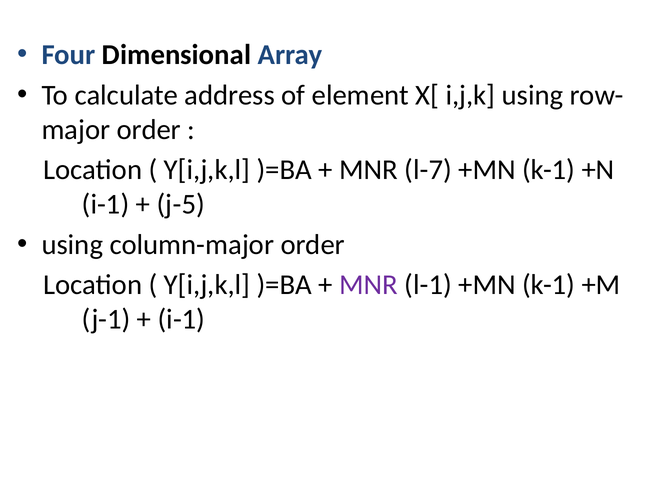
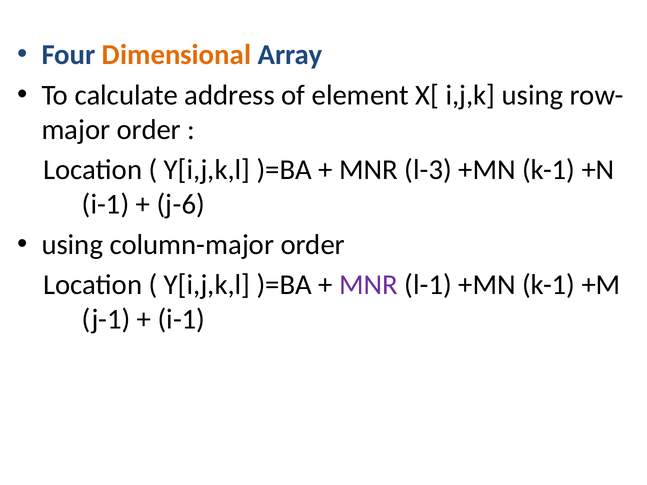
Dimensional colour: black -> orange (177, 55)
l-7: l-7 -> l-3 (428, 170)
j-5: j-5 -> j-6 (181, 204)
